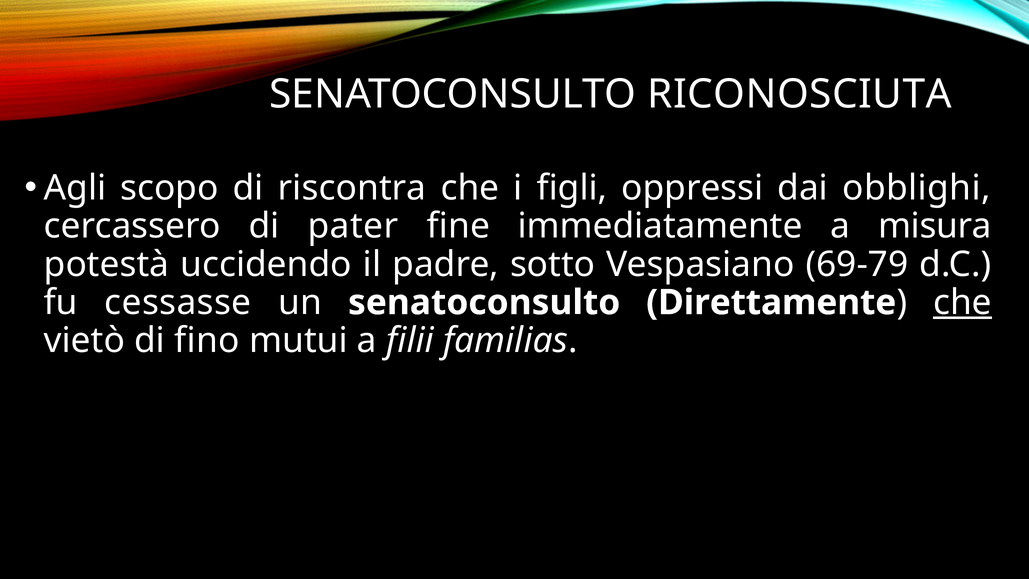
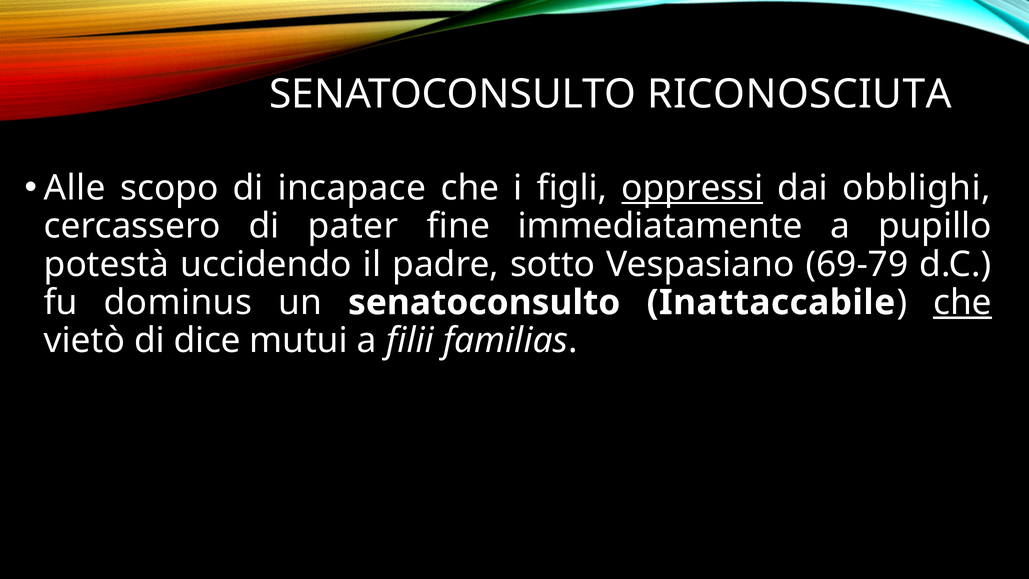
Agli: Agli -> Alle (75, 188)
riscontra: riscontra -> incapace (352, 188)
oppressi underline: none -> present (692, 188)
misura: misura -> pupillo (935, 226)
cessasse: cessasse -> dominus (178, 302)
Direttamente: Direttamente -> Inattaccabile (771, 302)
fino: fino -> dice (207, 341)
